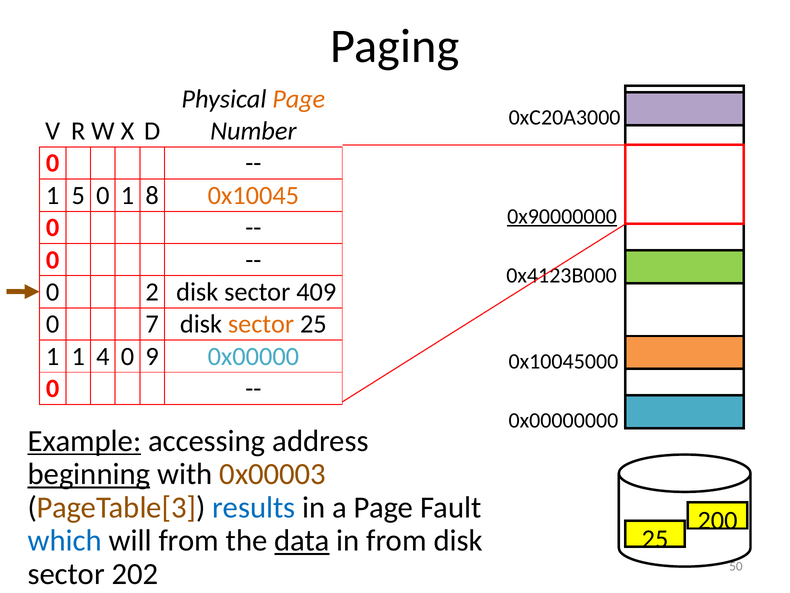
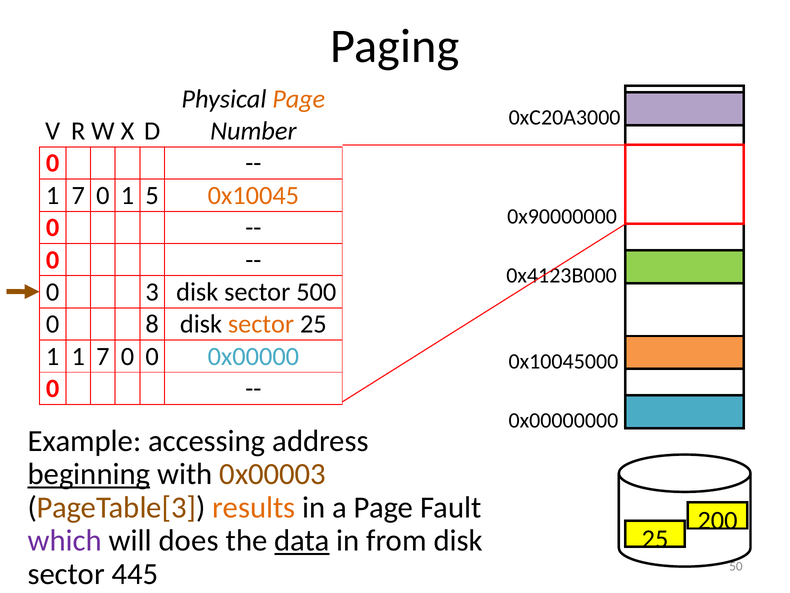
5: 5 -> 7 (78, 195)
8: 8 -> 5 (152, 195)
0x90000000 underline: present -> none (562, 216)
2: 2 -> 3 (152, 292)
409: 409 -> 500 (316, 292)
7: 7 -> 8 (152, 324)
1 1 4: 4 -> 7 (103, 356)
0 9: 9 -> 0 (152, 356)
Example underline: present -> none (84, 441)
results colour: blue -> orange (254, 507)
which colour: blue -> purple (65, 540)
will from: from -> does (189, 540)
202: 202 -> 445 (135, 573)
